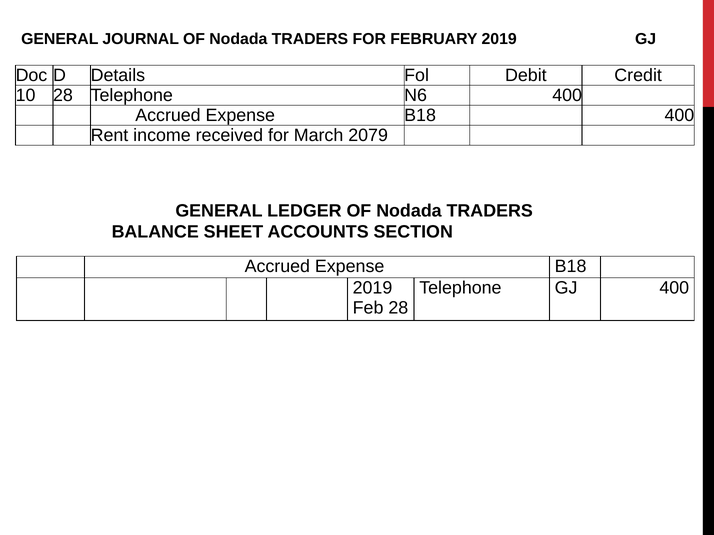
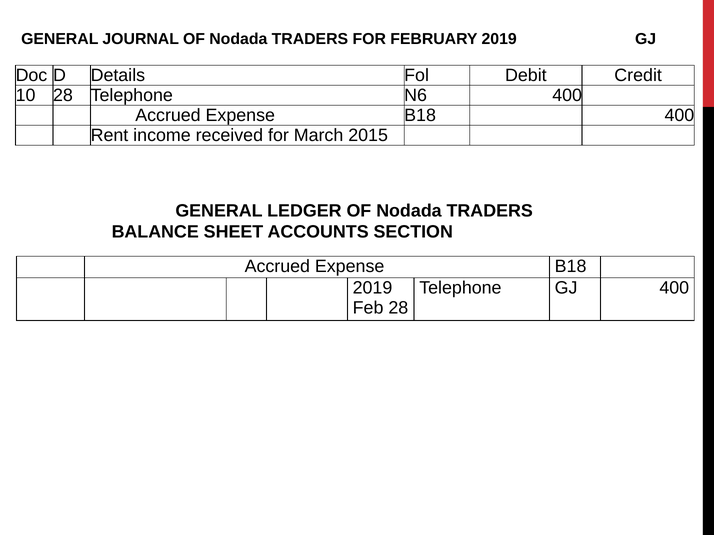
2079: 2079 -> 2015 (368, 136)
